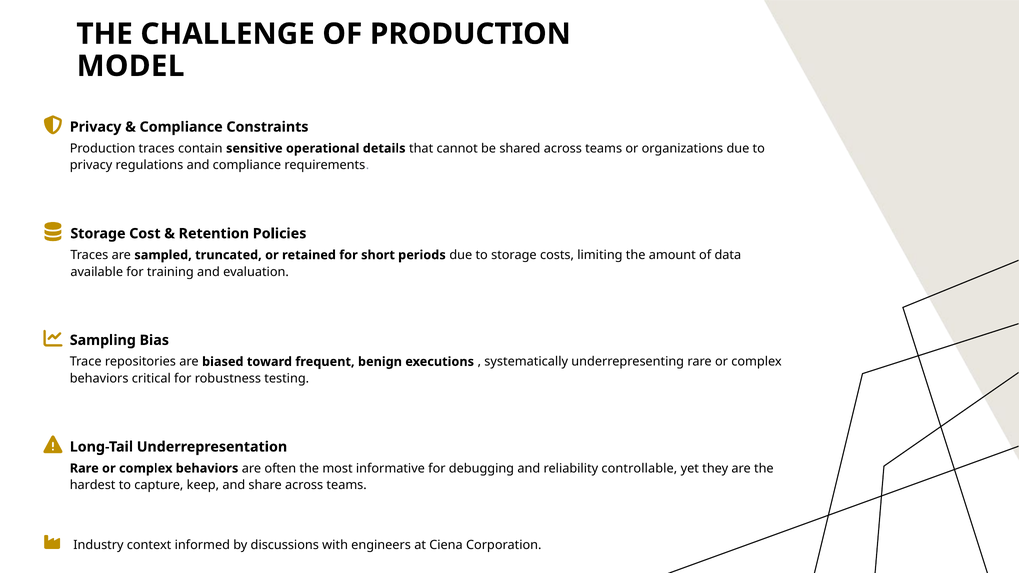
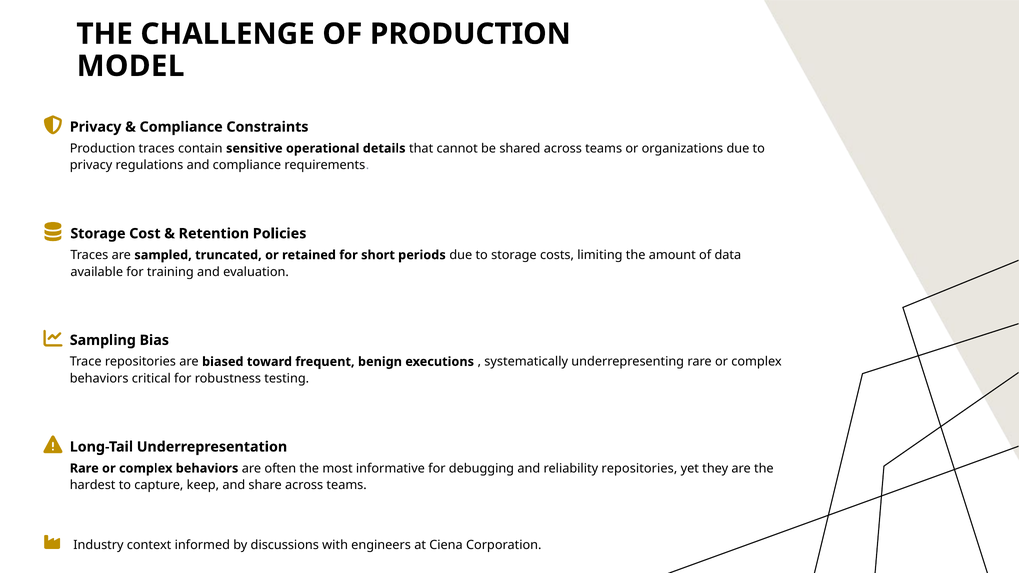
reliability controllable: controllable -> repositories (639, 468)
